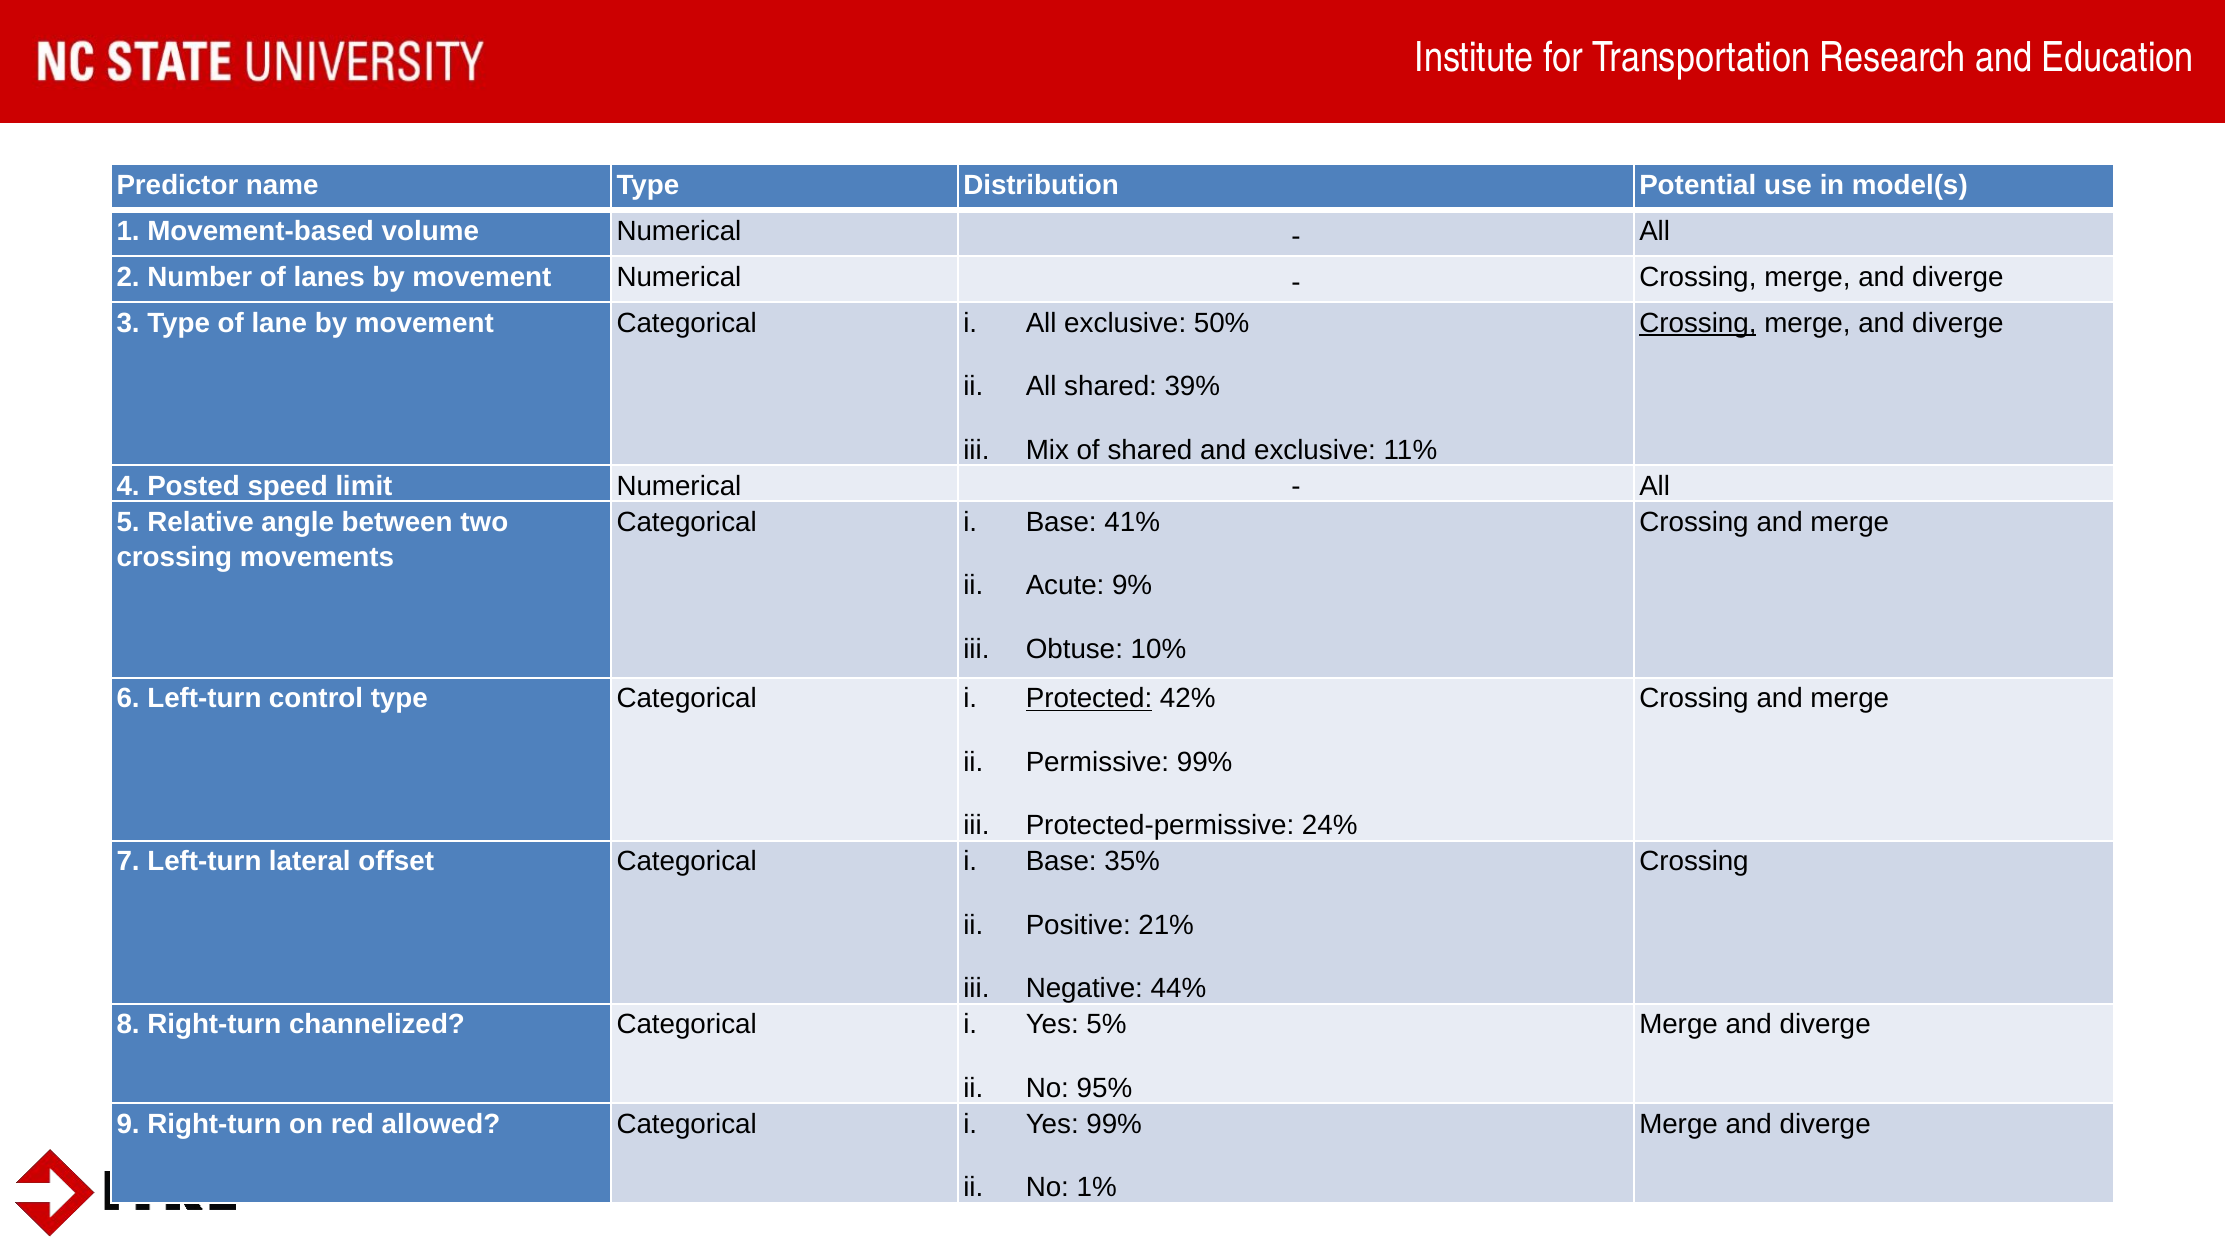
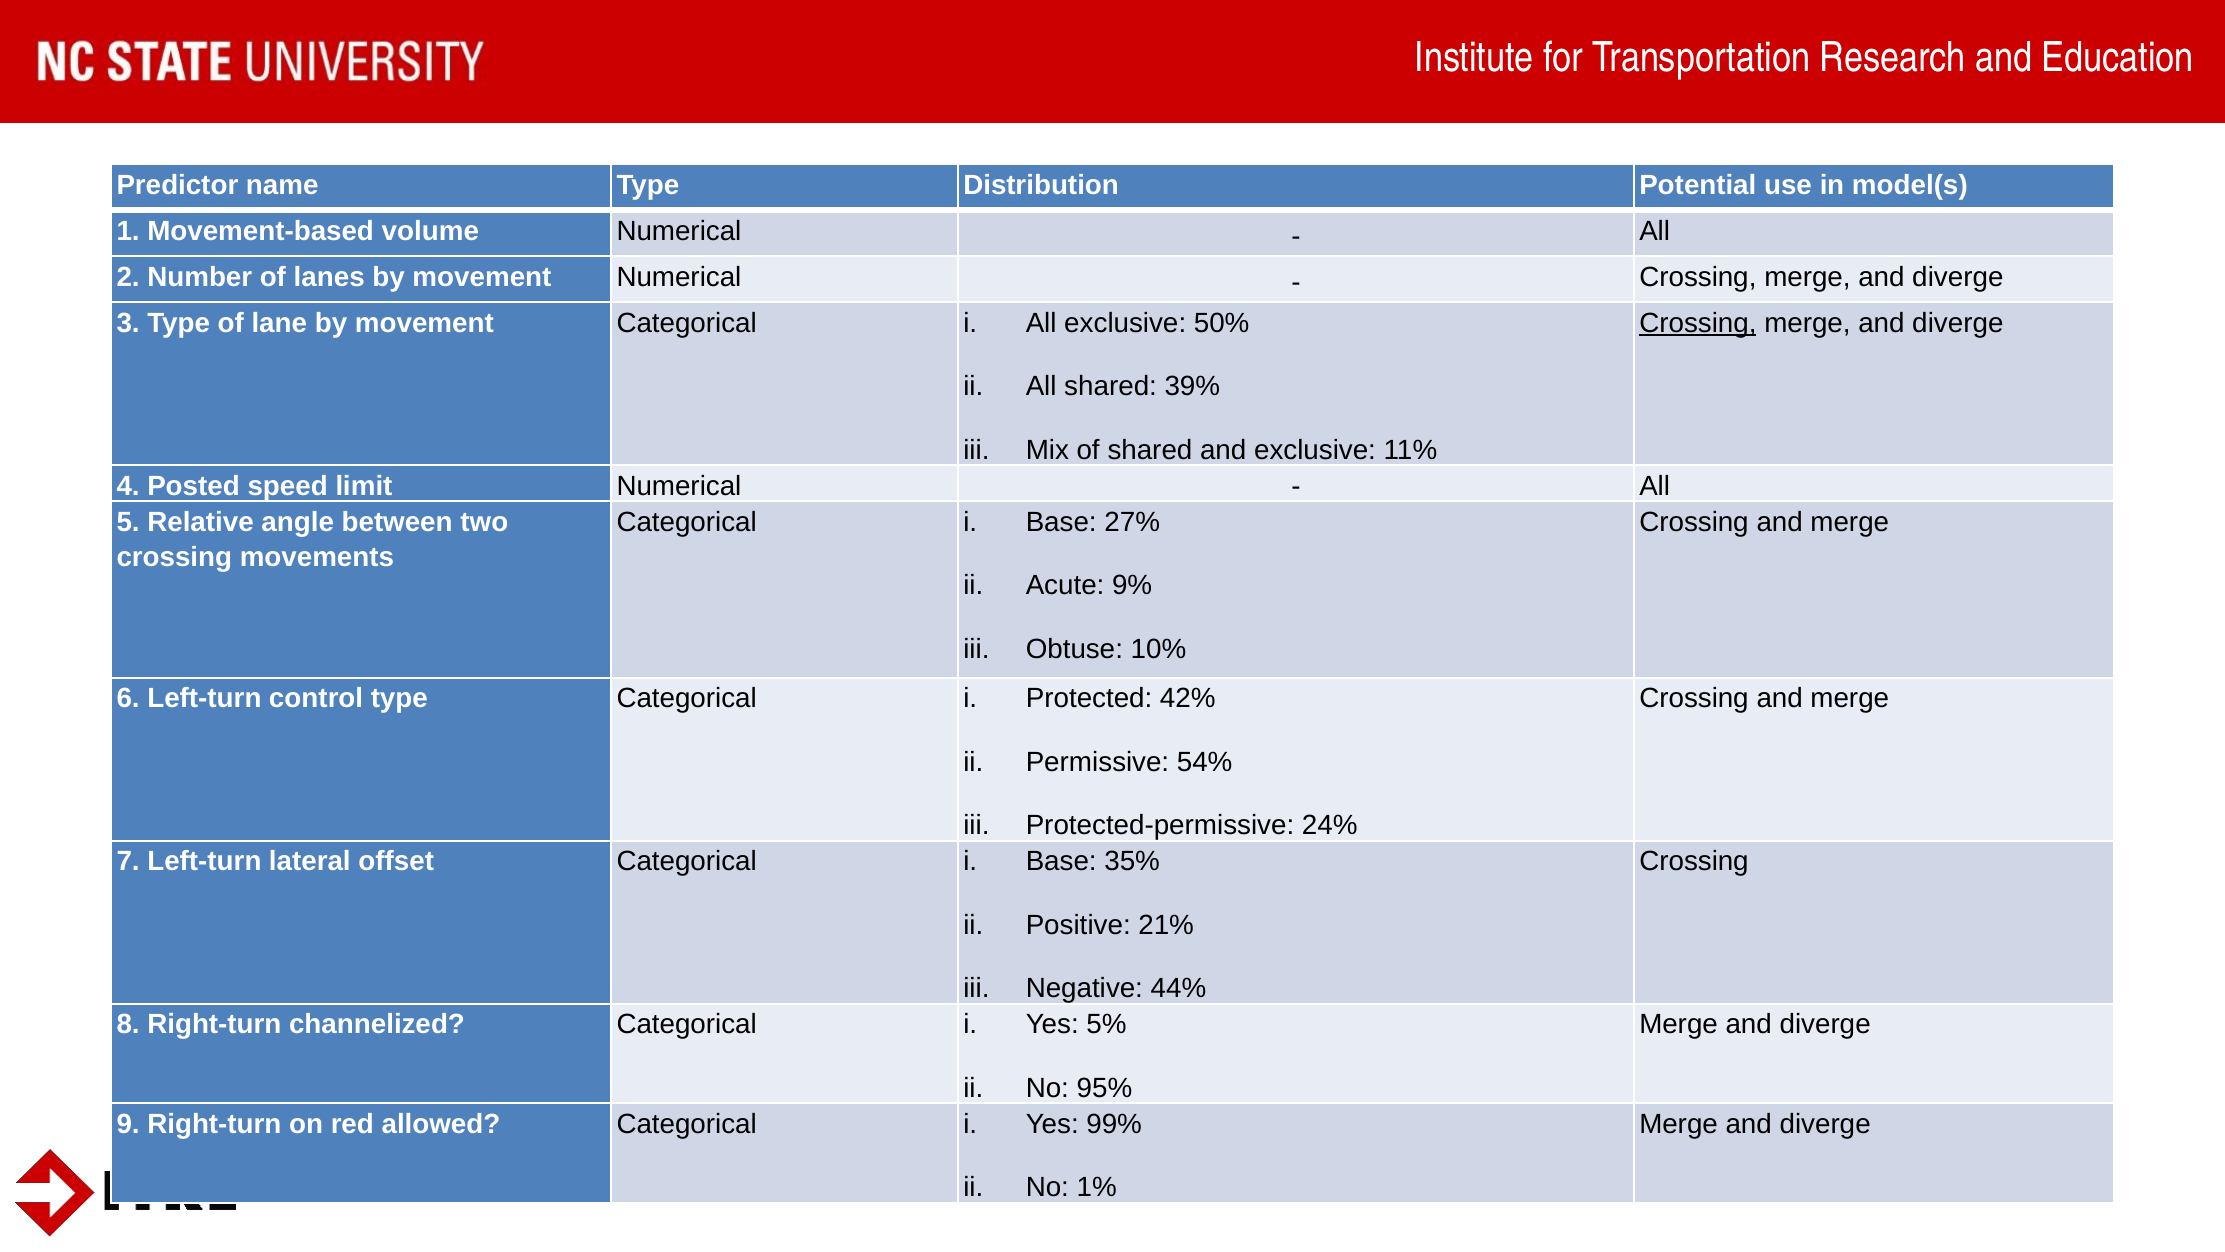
41%: 41% -> 27% (1132, 522)
Protected underline: present -> none (1089, 698)
Permissive 99%: 99% -> 54% (1205, 762)
